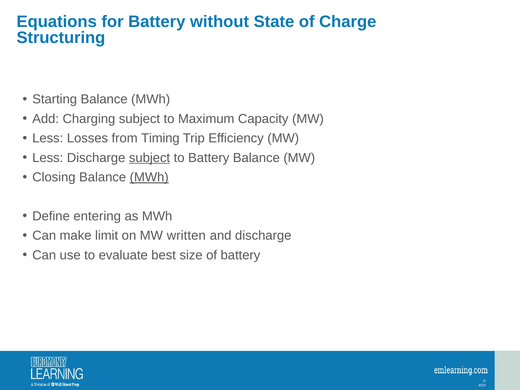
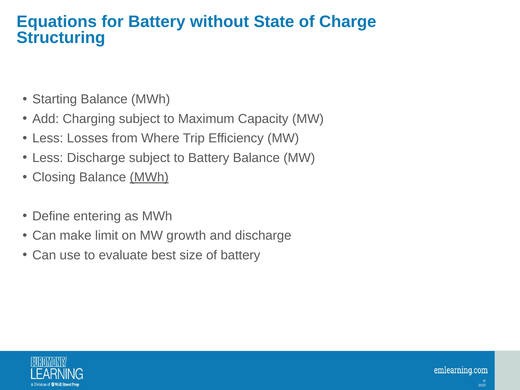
Timing: Timing -> Where (160, 138)
subject underline: present -> none (150, 158)
written: written -> growth (186, 236)
